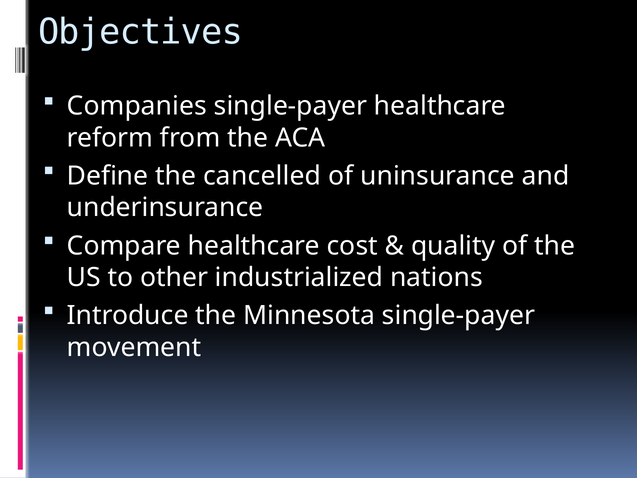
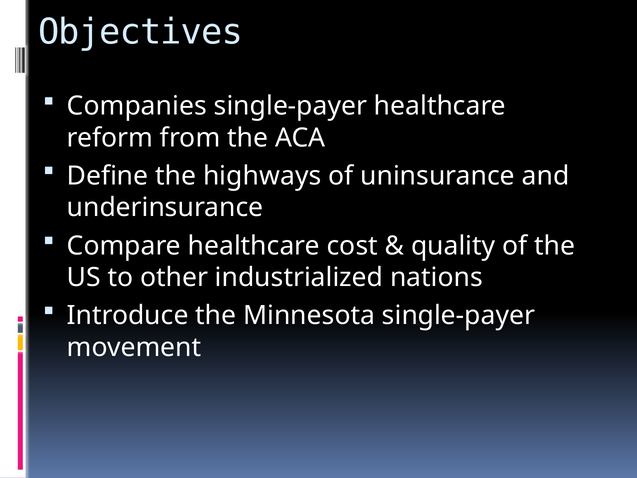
cancelled: cancelled -> highways (262, 176)
